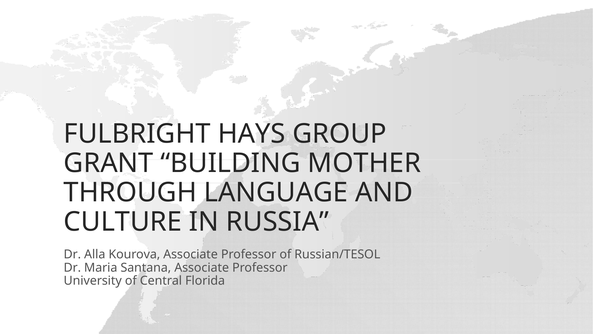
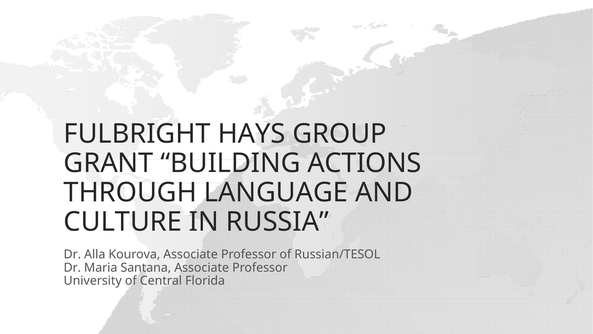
MOTHER: MOTHER -> ACTIONS (365, 163)
